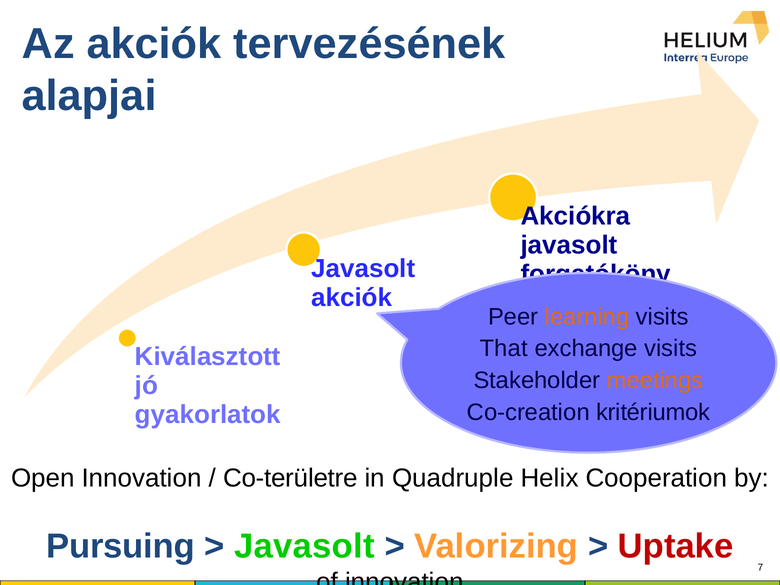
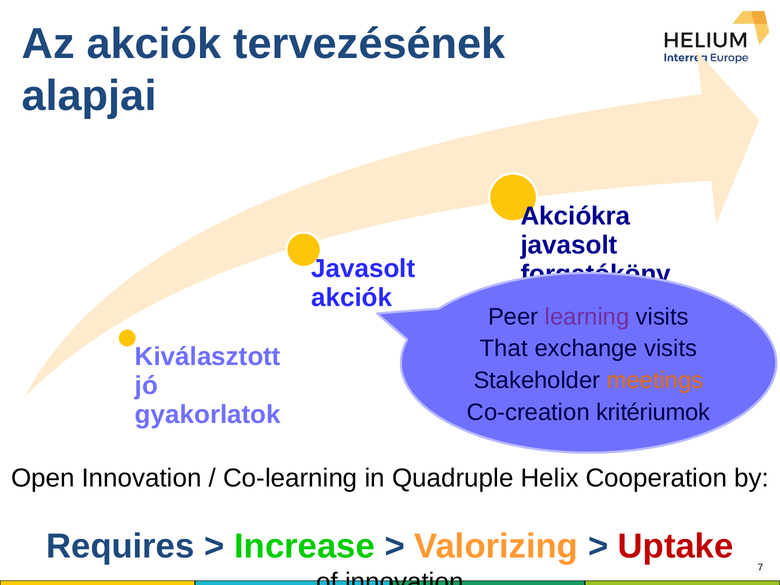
learning colour: orange -> purple (587, 317)
Co-területre: Co-területre -> Co-learning (290, 478)
Pursuing: Pursuing -> Requires (120, 546)
Javasolt: Javasolt -> Increase (305, 546)
